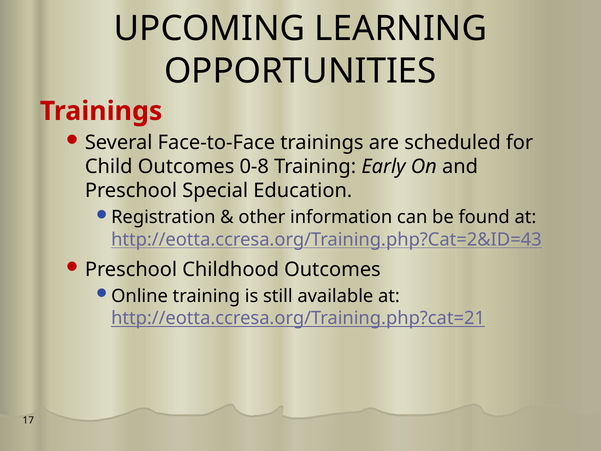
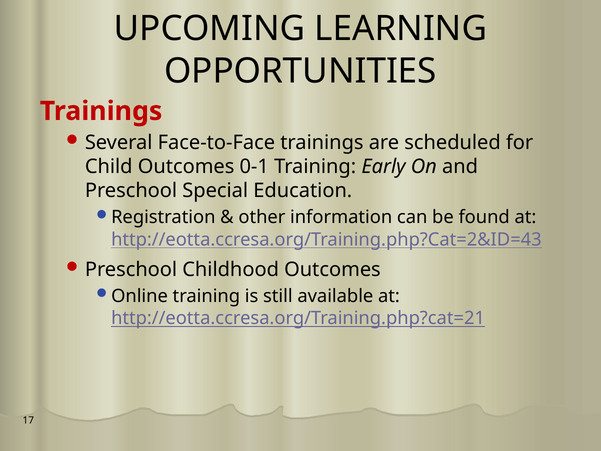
0-8: 0-8 -> 0-1 (254, 167)
